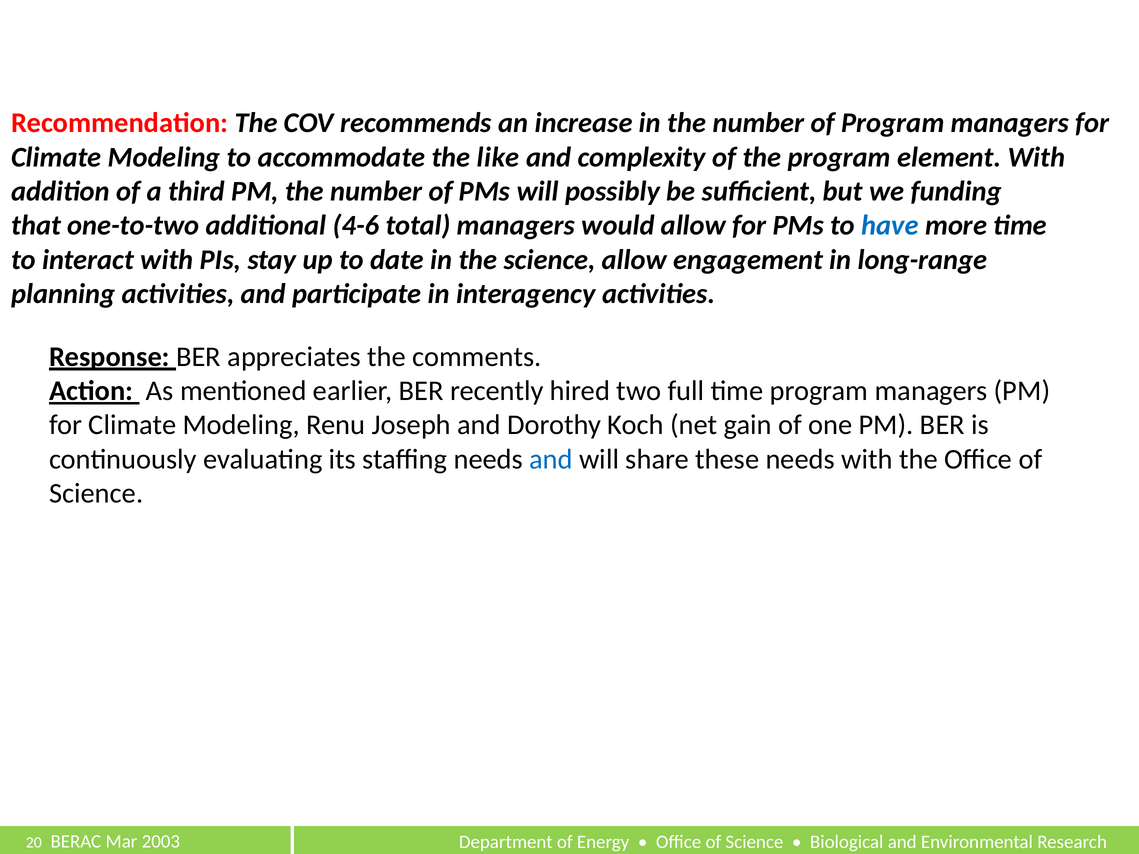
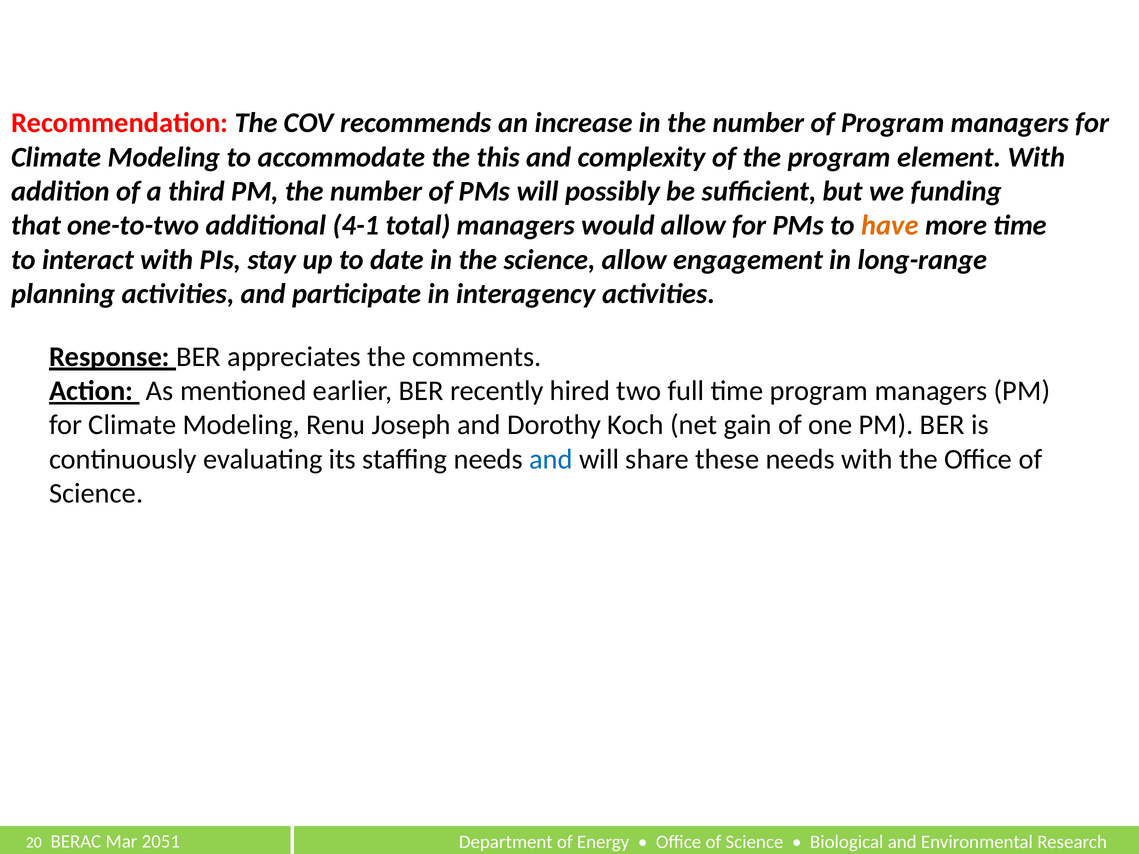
like: like -> this (498, 157)
4-6: 4-6 -> 4-1 (356, 226)
have colour: blue -> orange (890, 226)
2003: 2003 -> 2051 (161, 842)
